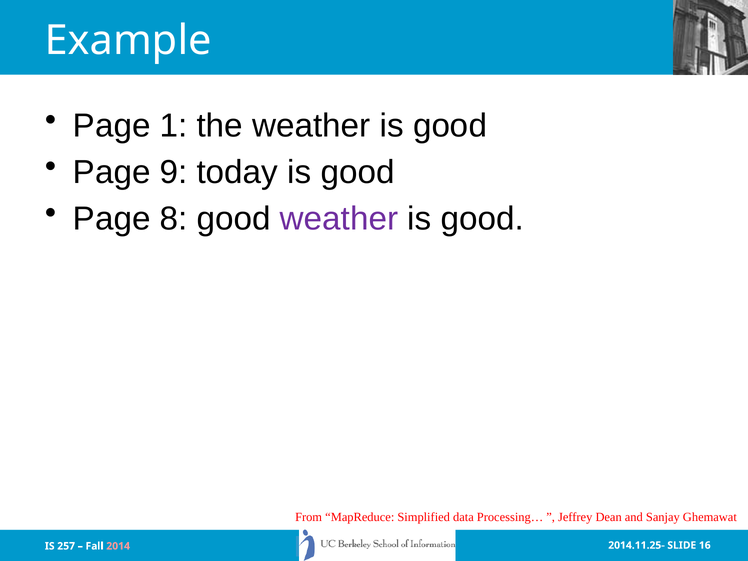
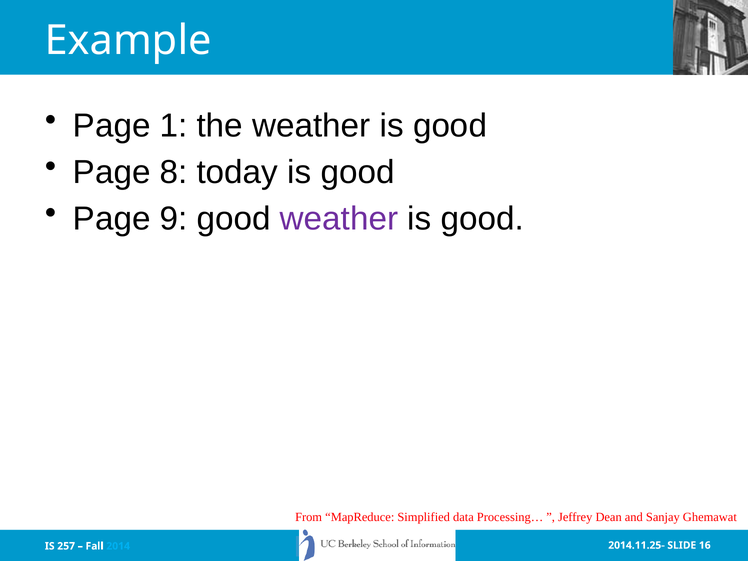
9: 9 -> 8 (174, 172)
8: 8 -> 9 (174, 219)
2014 colour: pink -> light blue (118, 546)
